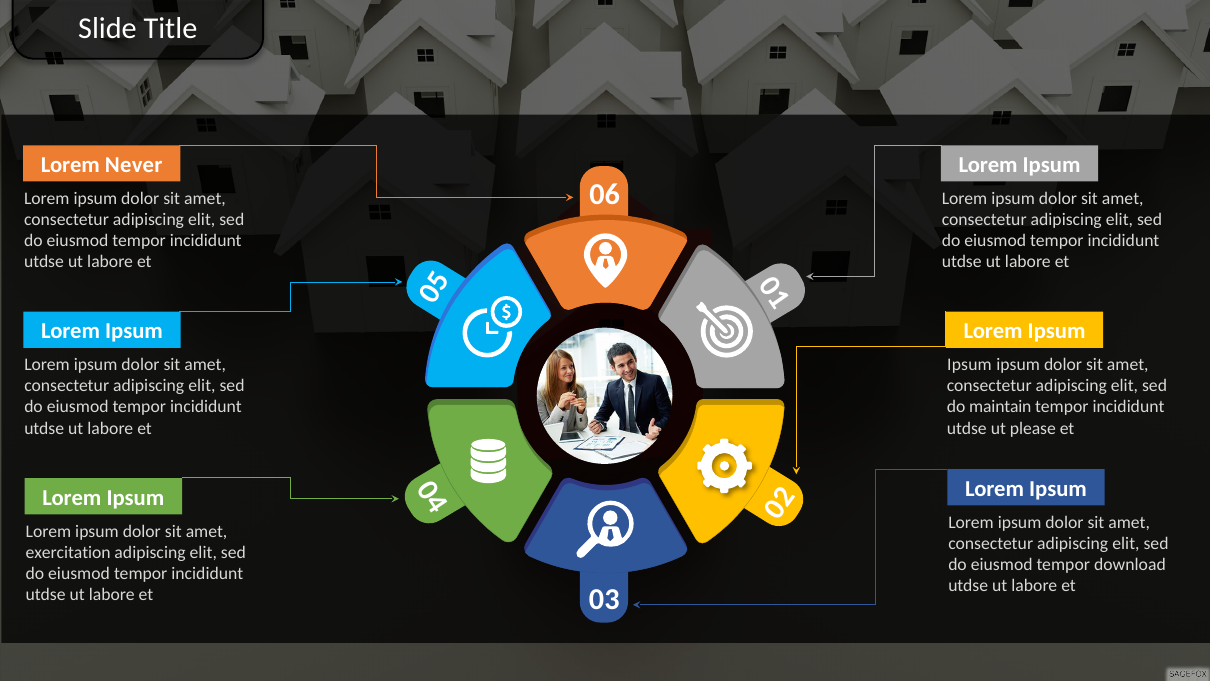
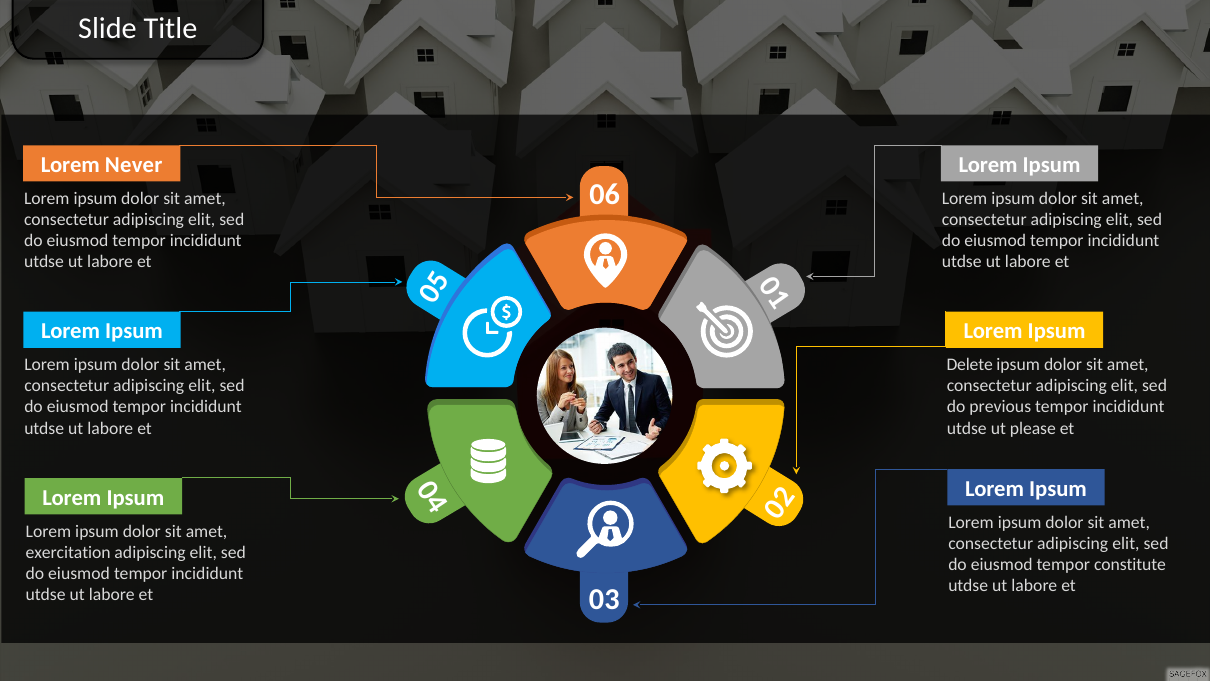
Ipsum: Ipsum -> Delete (970, 364)
maintain: maintain -> previous (1000, 407)
download: download -> constitute (1130, 564)
